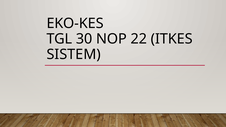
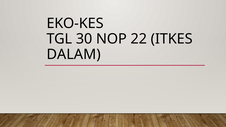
SISTEM: SISTEM -> DALAM (74, 54)
